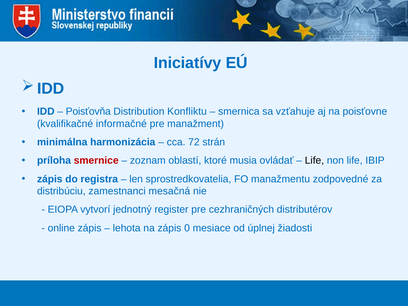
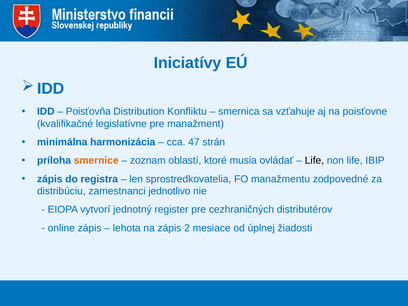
informačné: informačné -> legislatívne (121, 124)
72: 72 -> 47 (194, 142)
smernice colour: red -> orange (96, 161)
mesačná: mesačná -> jednotlivo (169, 191)
0: 0 -> 2 (187, 228)
